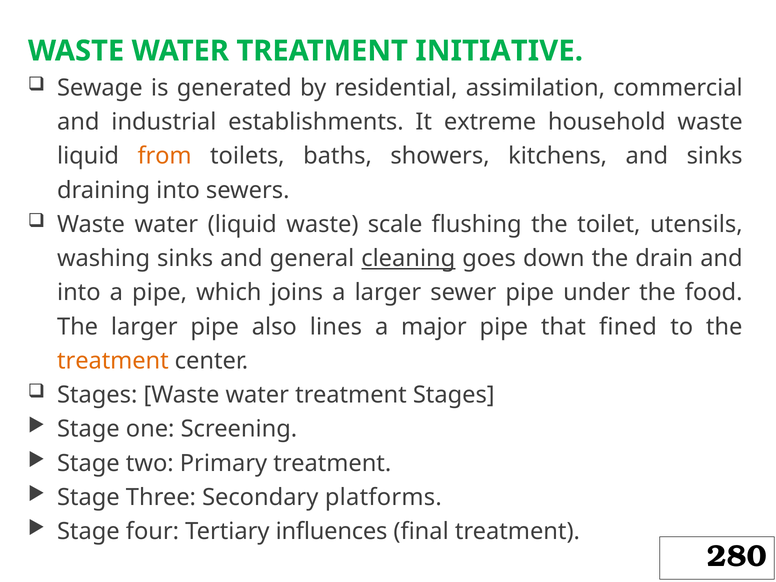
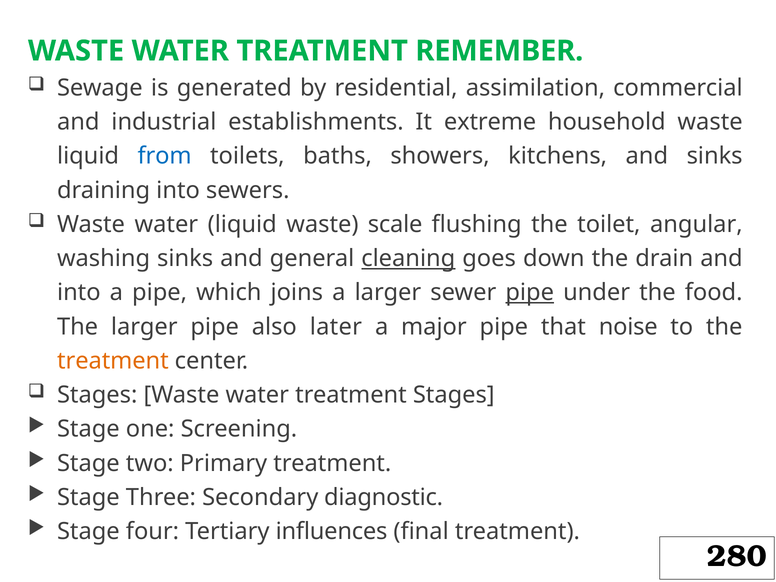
INITIATIVE: INITIATIVE -> REMEMBER (499, 51)
from colour: orange -> blue (165, 156)
utensils: utensils -> angular (696, 224)
pipe underline: none -> present (530, 293)
lines: lines -> later (336, 327)
fined: fined -> noise (628, 327)
platforms: platforms -> diagnostic (384, 497)
